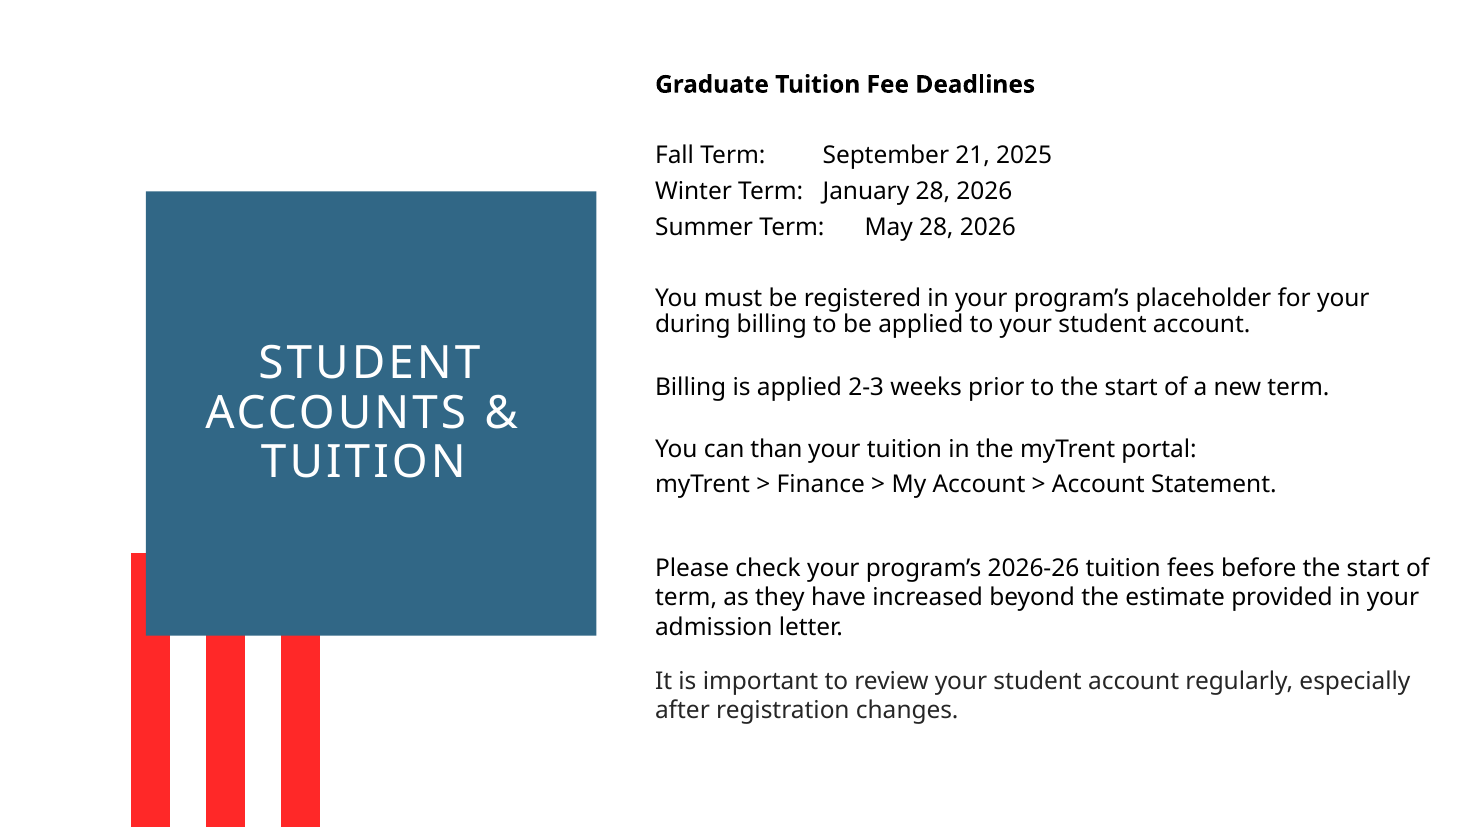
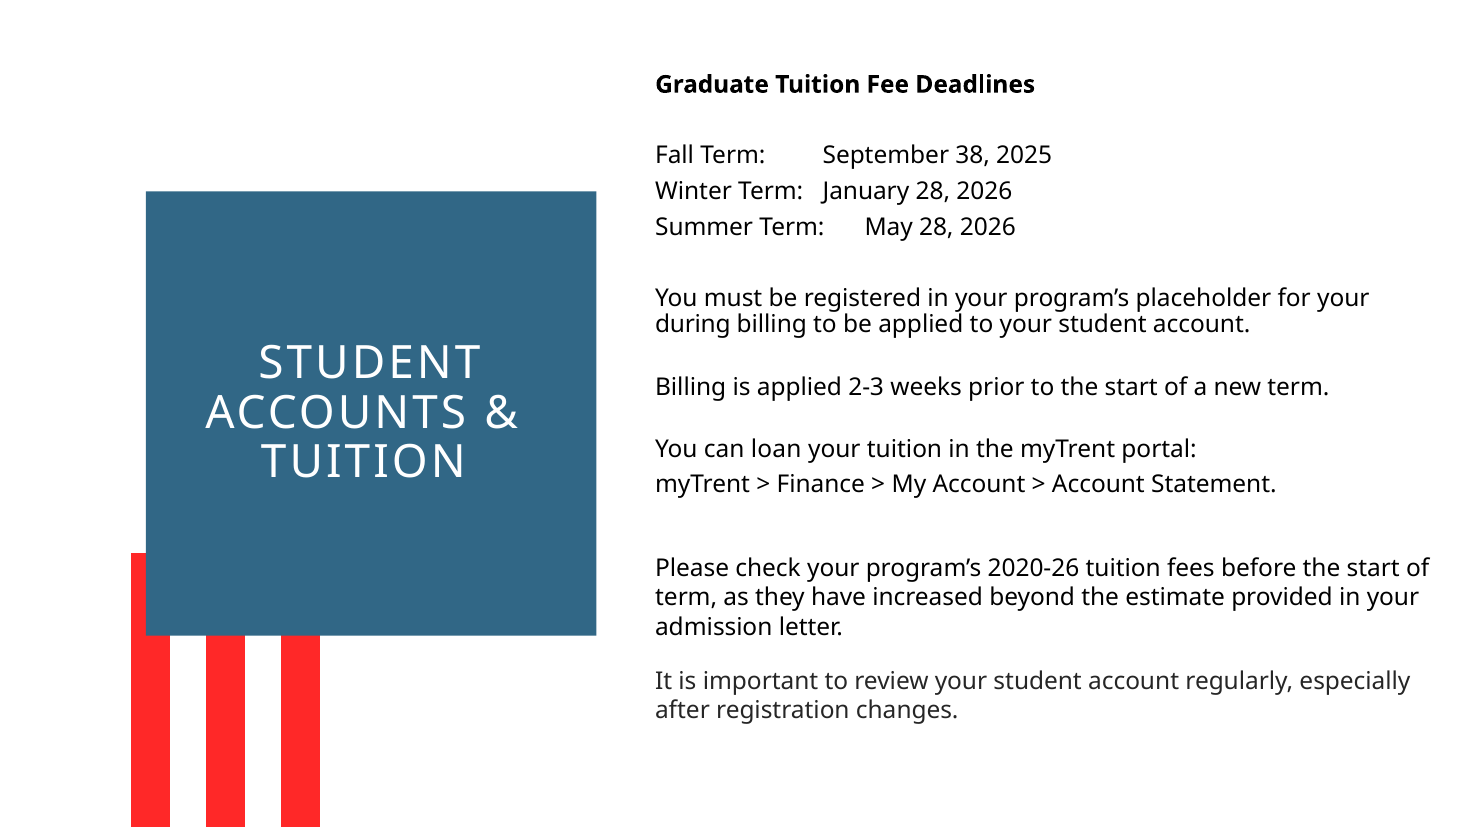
21: 21 -> 38 (973, 156)
than: than -> loan (776, 449)
2026-26: 2026-26 -> 2020-26 (1033, 568)
